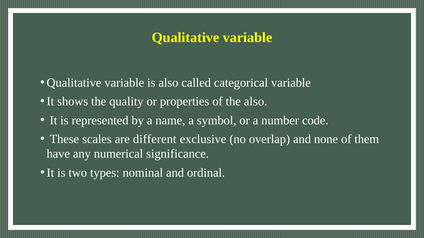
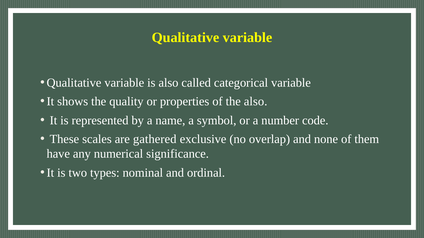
different: different -> gathered (155, 139)
